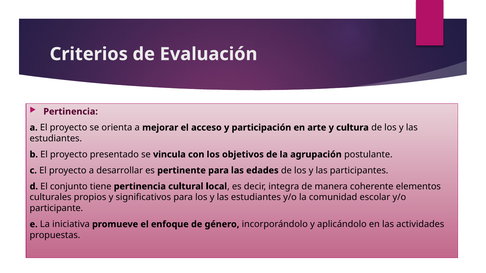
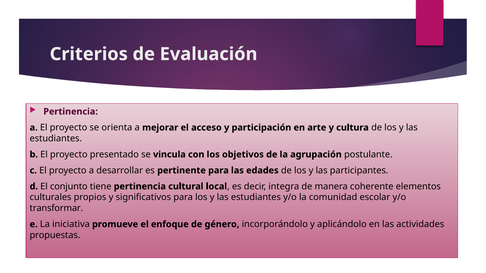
participante: participante -> transformar (56, 209)
